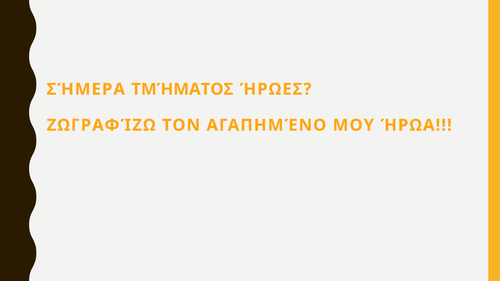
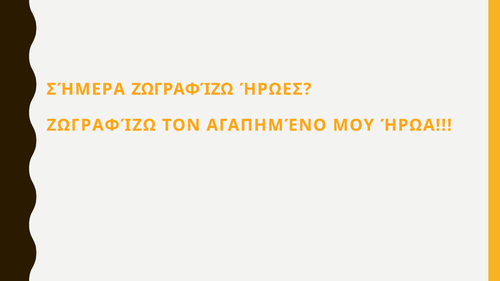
ΣΉΜΕΡΑ ΤΜΉΜΑΤΟΣ: ΤΜΉΜΑΤΟΣ -> ΖΩΓΡΑΦΊΖΩ (182, 89)
